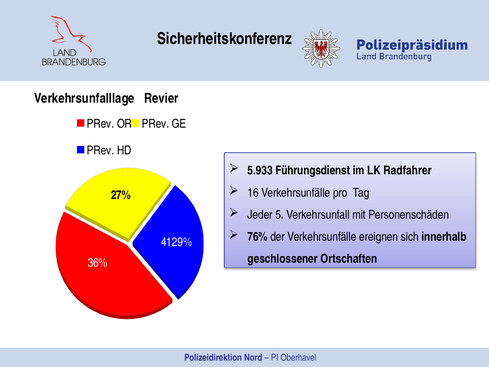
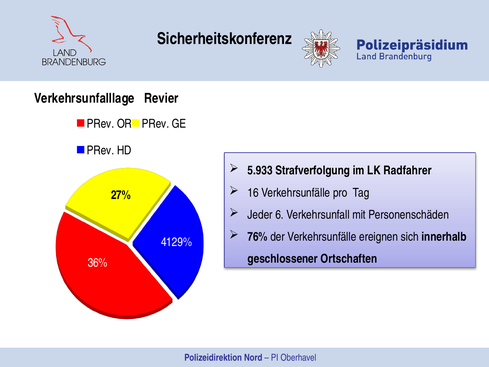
Führungsdienst: Führungsdienst -> Strafverfolgung (313, 171)
5: 5 -> 6 (280, 215)
